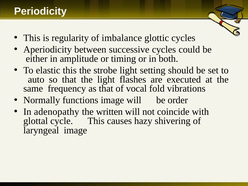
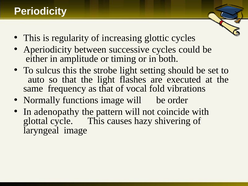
imbalance: imbalance -> increasing (122, 38)
elastic: elastic -> sulcus (48, 70)
written: written -> pattern (109, 112)
